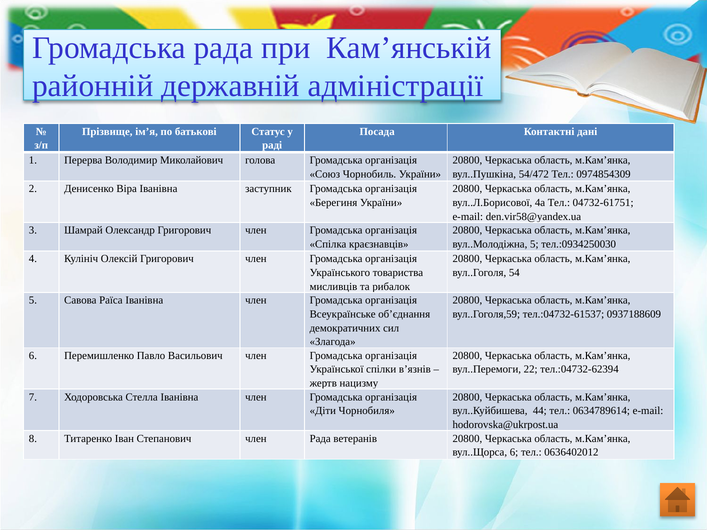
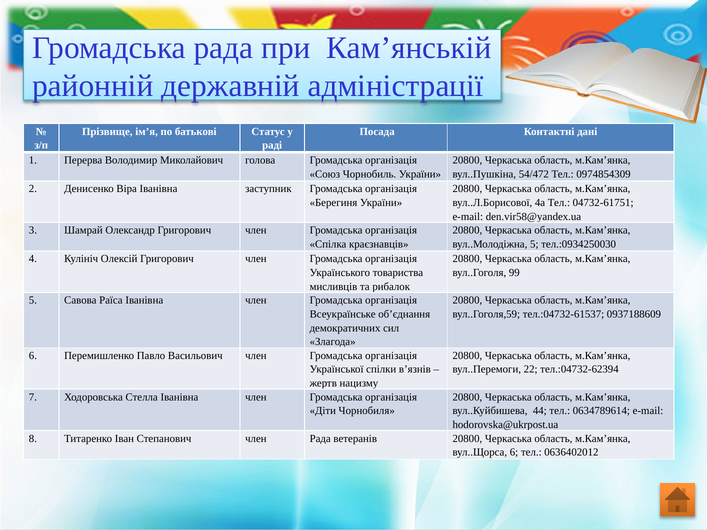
54: 54 -> 99 (514, 273)
